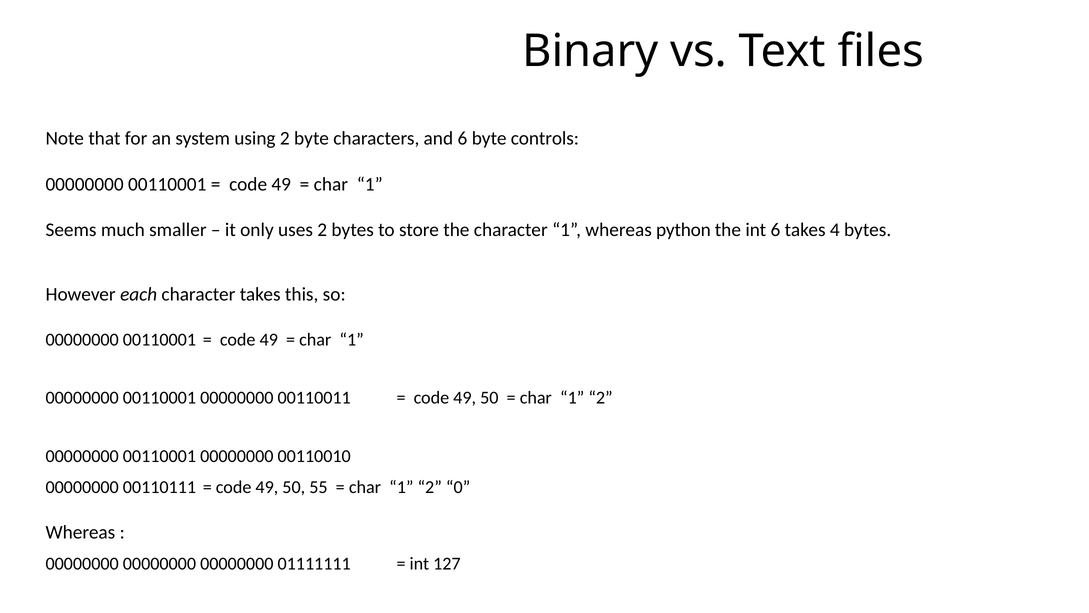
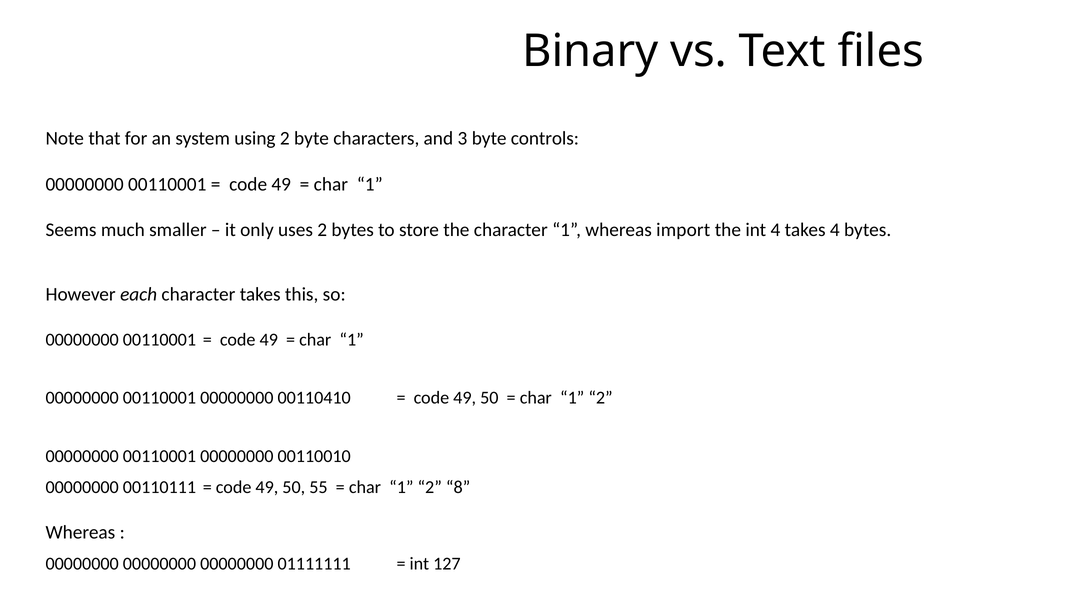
and 6: 6 -> 3 (462, 138)
python: python -> import (683, 230)
int 6: 6 -> 4 (775, 230)
00110011: 00110011 -> 00110410 (314, 398)
0: 0 -> 8 (458, 487)
